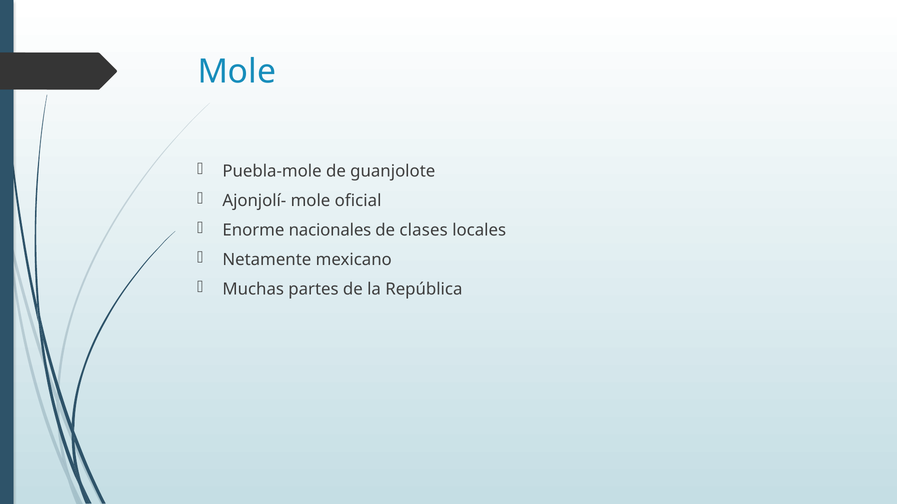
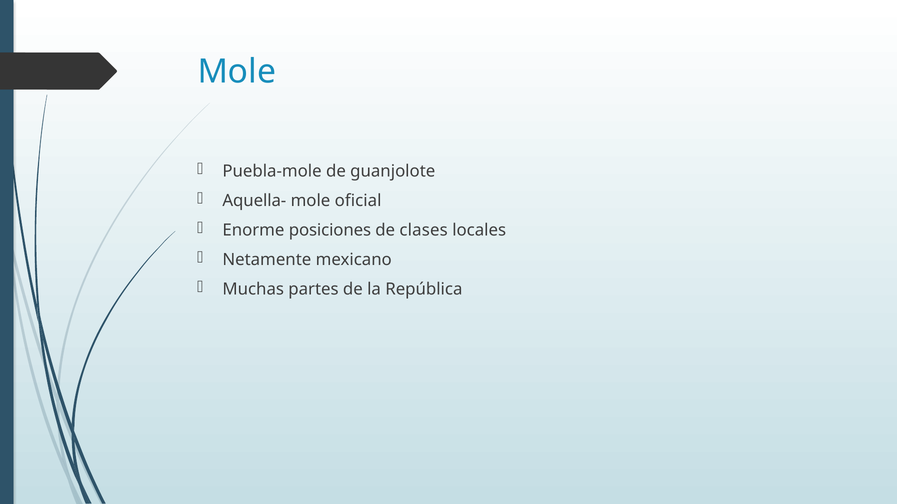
Ajonjolí-: Ajonjolí- -> Aquella- (254, 201)
nacionales: nacionales -> posiciones (330, 231)
